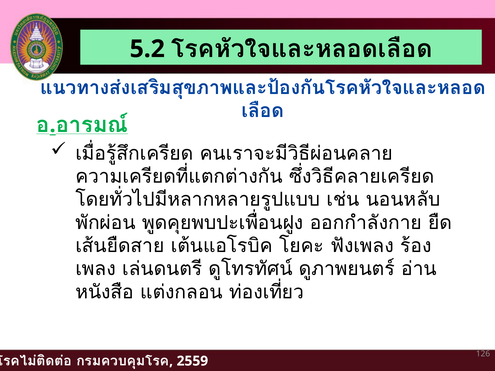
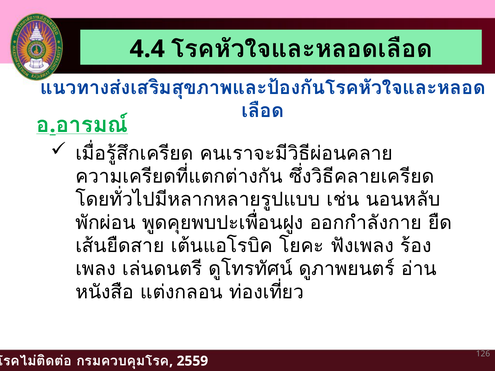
5.2: 5.2 -> 4.4 (147, 49)
